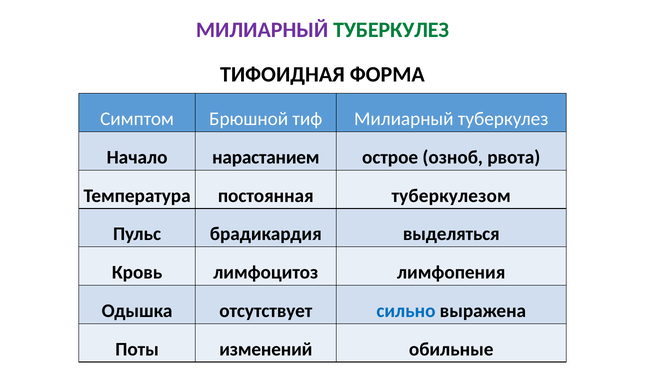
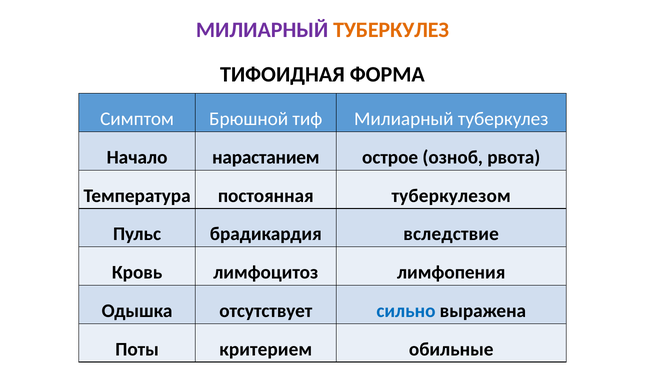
ТУБЕРКУЛЕЗ colour: green -> orange (391, 30)
выделяться: выделяться -> вследствие (451, 234)
изменений: изменений -> критерием (266, 349)
